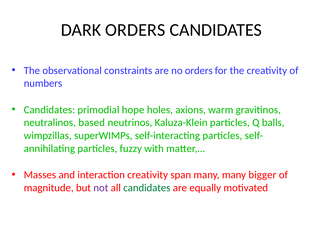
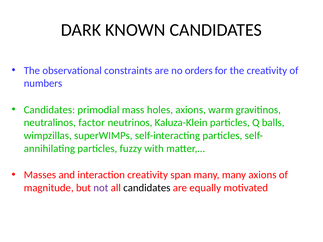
DARK ORDERS: ORDERS -> KNOWN (135, 30)
hope: hope -> mass (133, 110)
based: based -> factor (92, 123)
many bigger: bigger -> axions (262, 175)
candidates colour: green -> black (147, 188)
